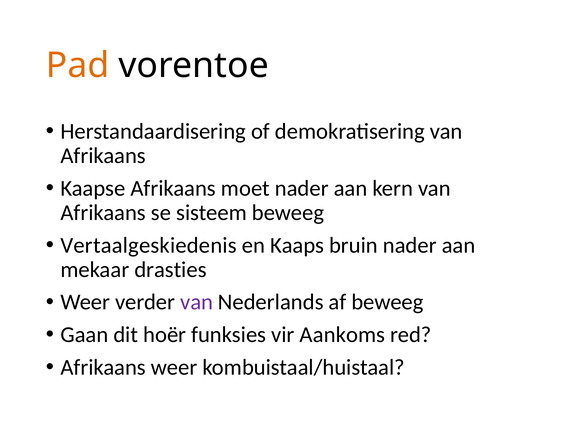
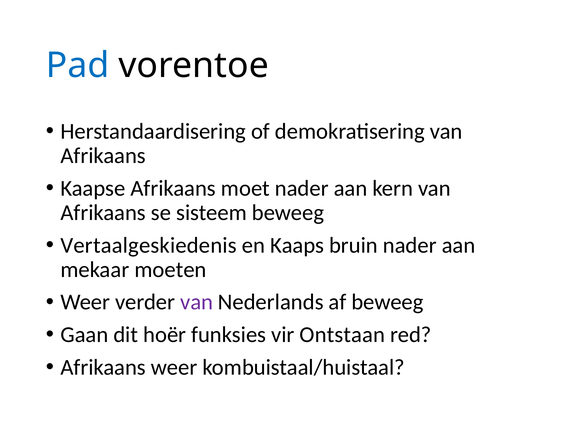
Pad colour: orange -> blue (78, 65)
drasties: drasties -> moeten (170, 270)
Aankoms: Aankoms -> Ontstaan (342, 335)
